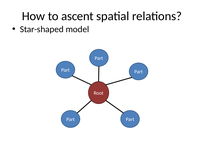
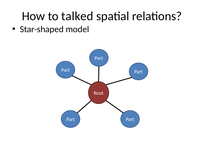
ascent: ascent -> talked (77, 16)
